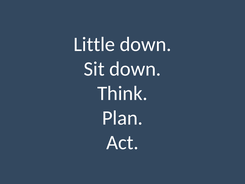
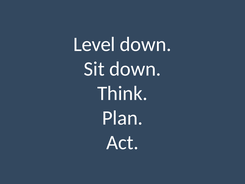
Little: Little -> Level (94, 44)
